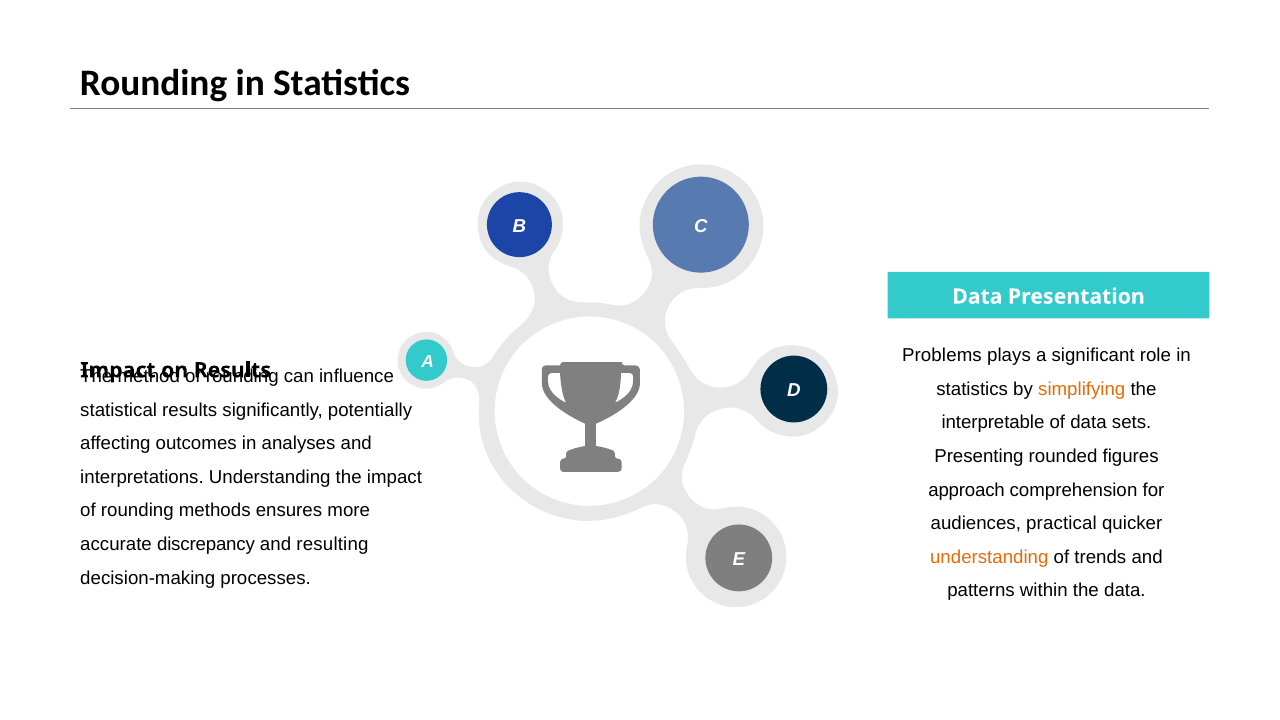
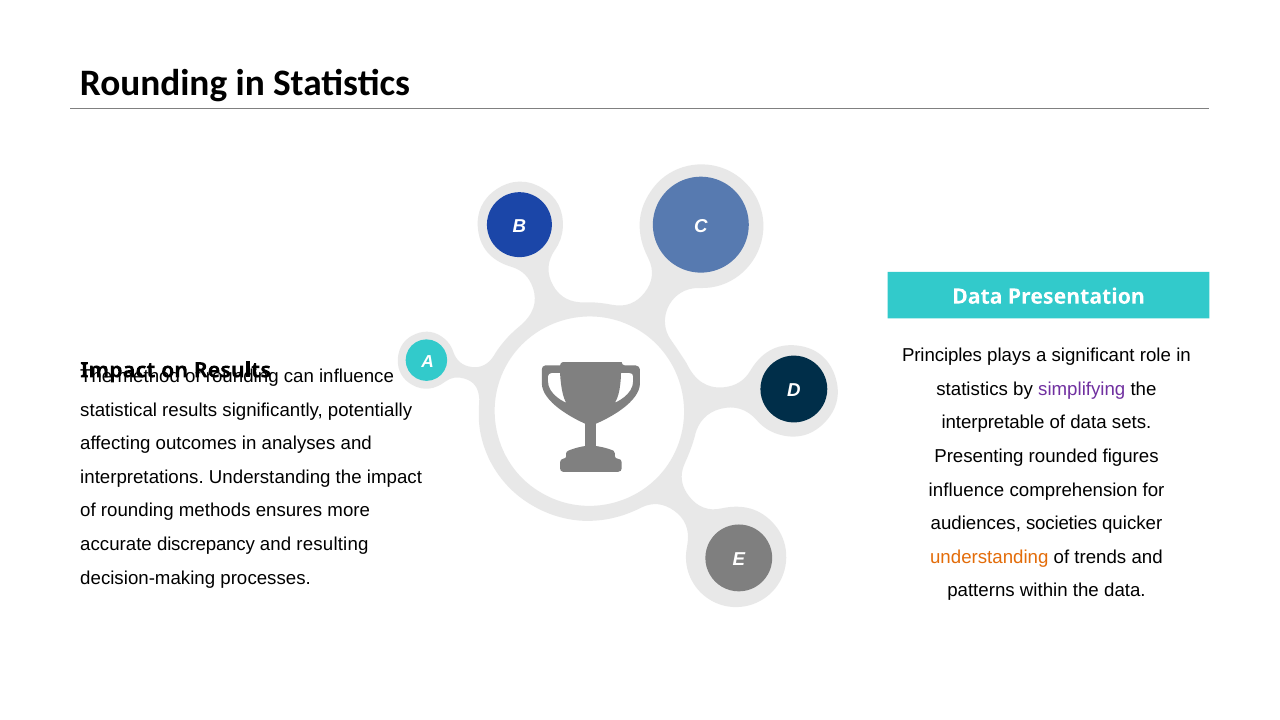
Problems: Problems -> Principles (942, 356)
simplifying colour: orange -> purple (1082, 389)
approach: approach -> influence (966, 490)
practical: practical -> societies (1062, 524)
